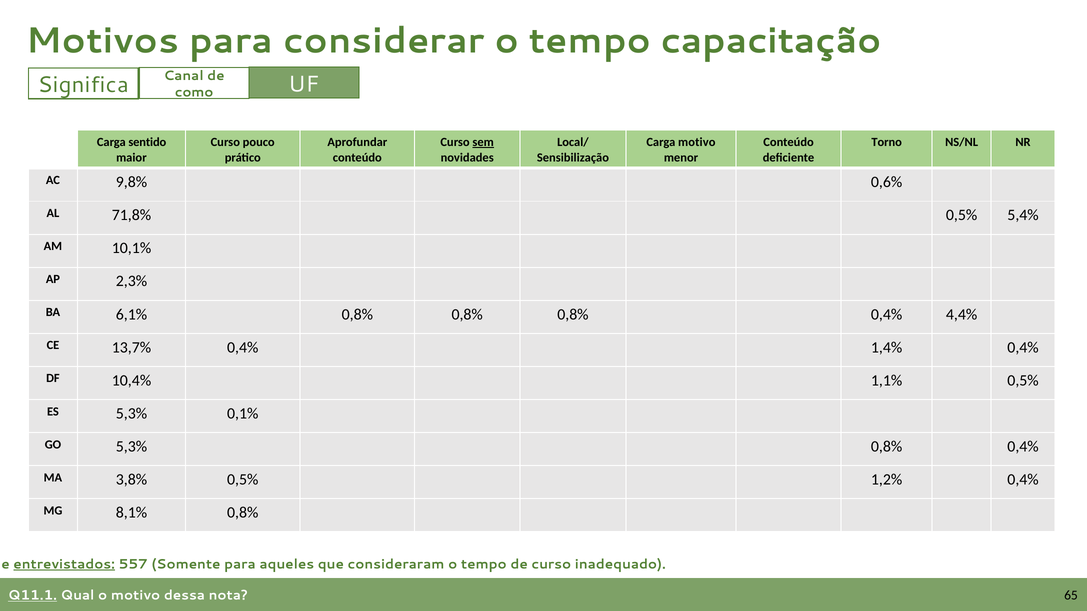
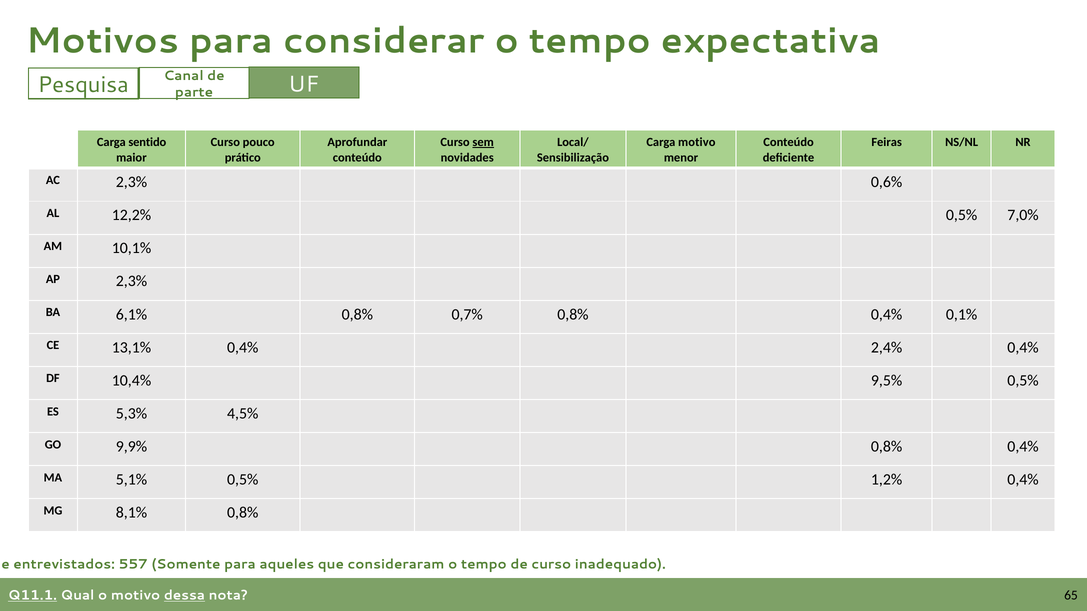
capacitação: capacitação -> expectativa (771, 41)
Significa: Significa -> Pesquisa (83, 85)
como: como -> parte (194, 92)
Torno: Torno -> Feiras (887, 142)
AC 9,8%: 9,8% -> 2,3% (131, 182)
71,8%: 71,8% -> 12,2% (131, 215)
5,4%: 5,4% -> 7,0% (1023, 215)
6,1% 0,8% 0,8%: 0,8% -> 0,7% (467, 315)
4,4%: 4,4% -> 0,1% (962, 315)
13,7%: 13,7% -> 13,1% (131, 348)
1,4%: 1,4% -> 2,4% (887, 348)
1,1%: 1,1% -> 9,5% (887, 381)
0,1%: 0,1% -> 4,5% (243, 414)
GO 5,3%: 5,3% -> 9,9% (131, 447)
3,8%: 3,8% -> 5,1% (131, 480)
entrevistados underline: present -> none (64, 565)
dessa underline: none -> present (184, 596)
